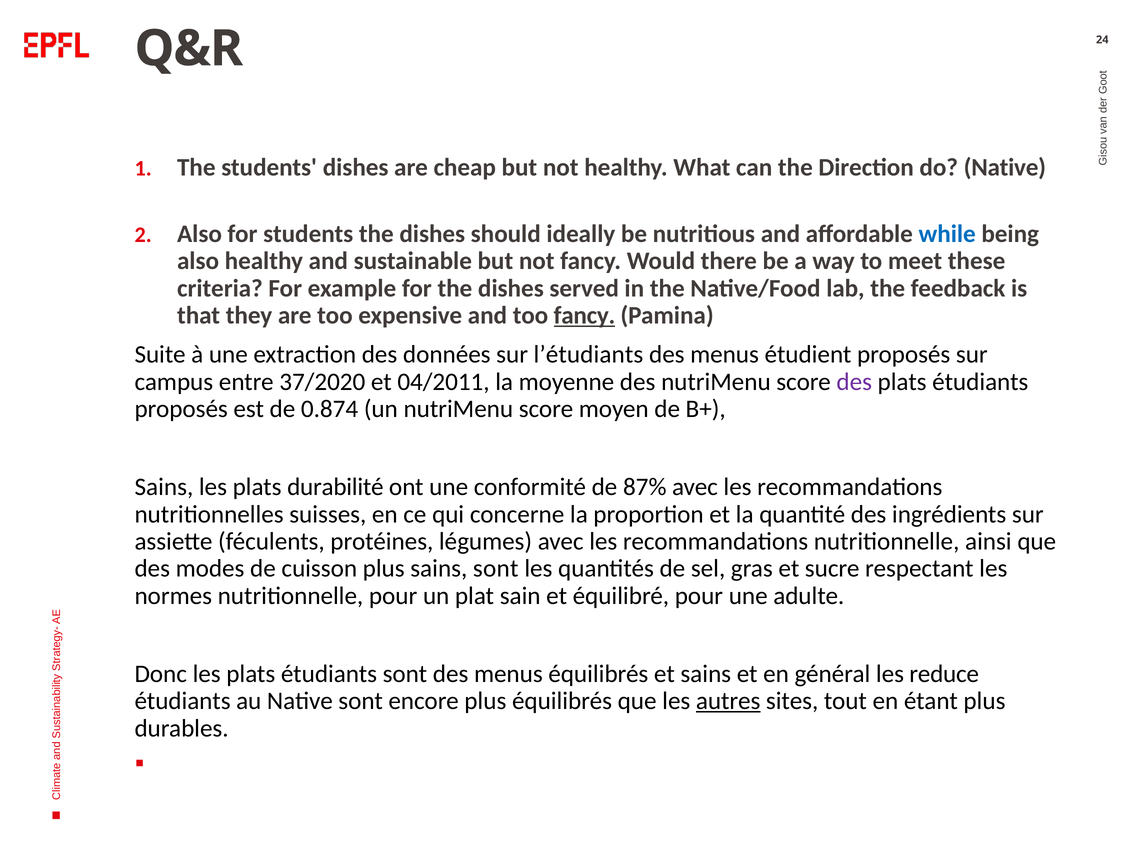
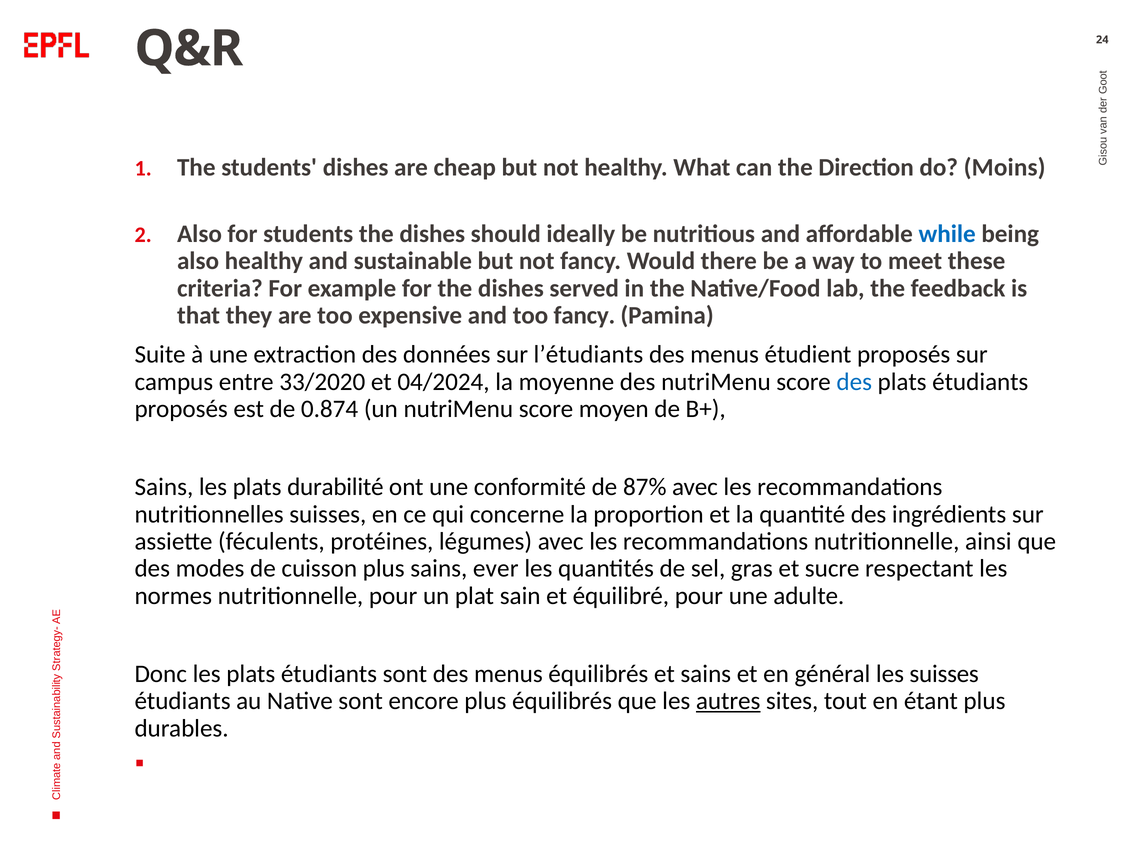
do Native: Native -> Moins (1005, 168)
fancy underline: present -> none (584, 315)
37/2020: 37/2020 -> 33/2020 (322, 381)
04/2011: 04/2011 -> 04/2024 (443, 381)
des colour: purple -> blue (854, 381)
sains sont: sont -> ever (496, 568)
les reduce: reduce -> suisses (944, 674)
